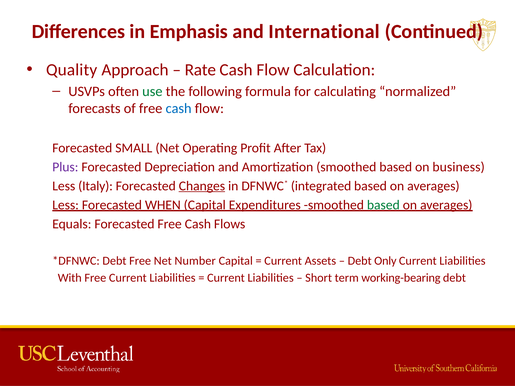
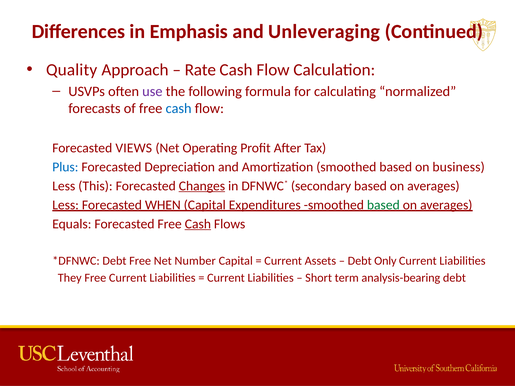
International: International -> Unleveraging (324, 31)
use colour: green -> purple (152, 91)
SMALL: SMALL -> VIEWS (134, 148)
Plus colour: purple -> blue (65, 167)
Italy: Italy -> This (95, 186)
integrated: integrated -> secondary (321, 186)
Cash underline: none -> present (198, 224)
With: With -> They (70, 278)
working-bearing: working-bearing -> analysis-bearing (401, 278)
